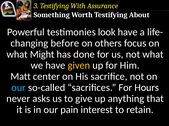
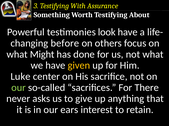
Matt: Matt -> Luke (21, 77)
our colour: light blue -> light green (19, 88)
Hours: Hours -> There (147, 88)
pain: pain -> ears (69, 110)
